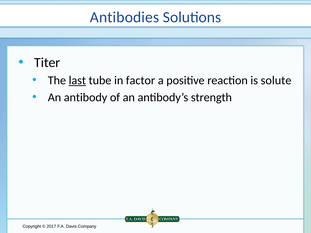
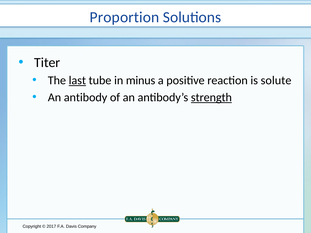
Antibodies: Antibodies -> Proportion (125, 17)
factor: factor -> minus (141, 81)
strength underline: none -> present (211, 97)
